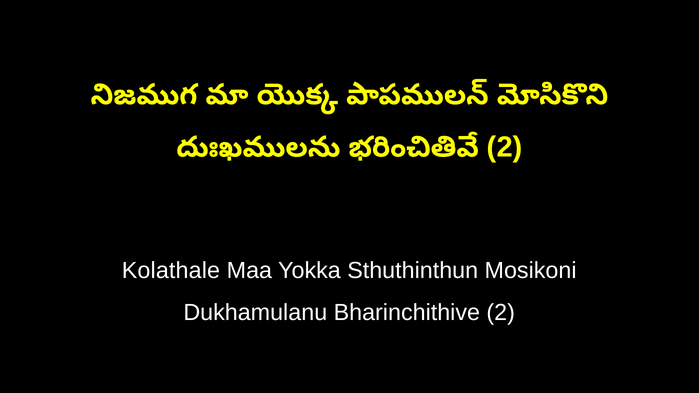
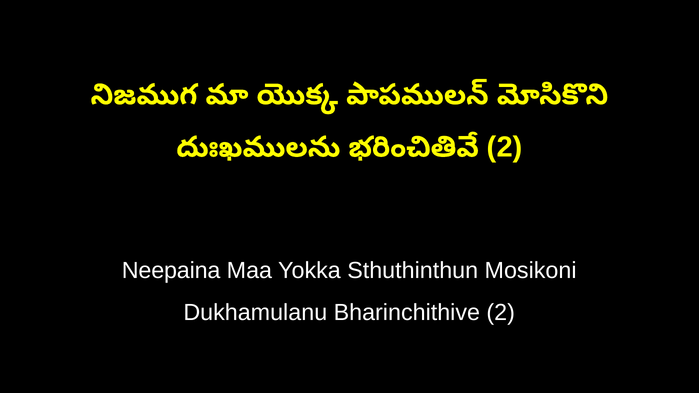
Kolathale: Kolathale -> Neepaina (171, 271)
